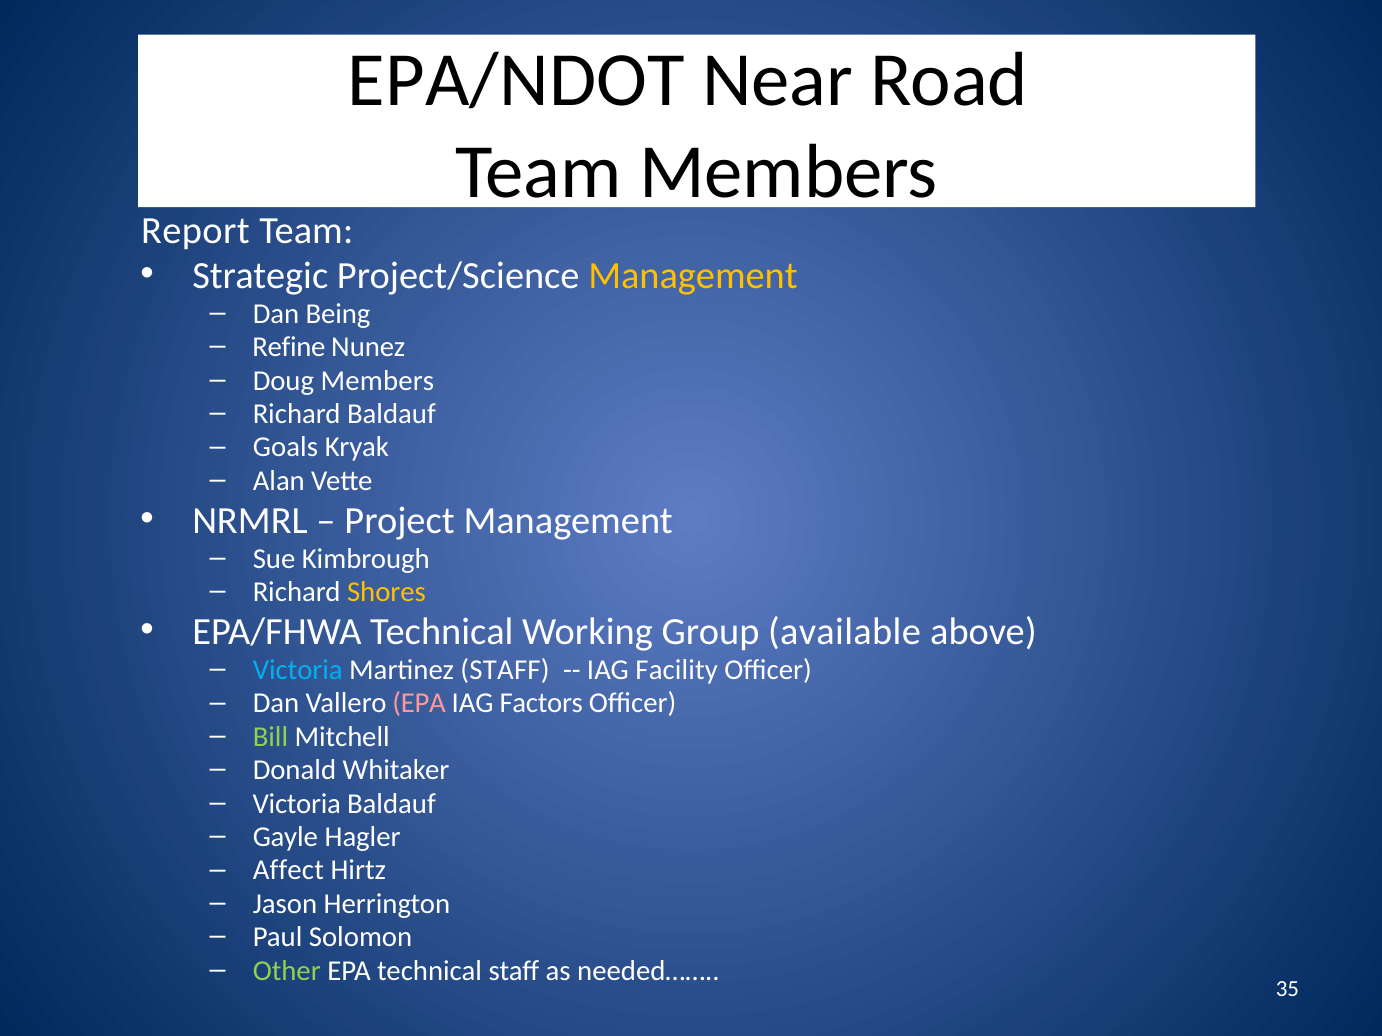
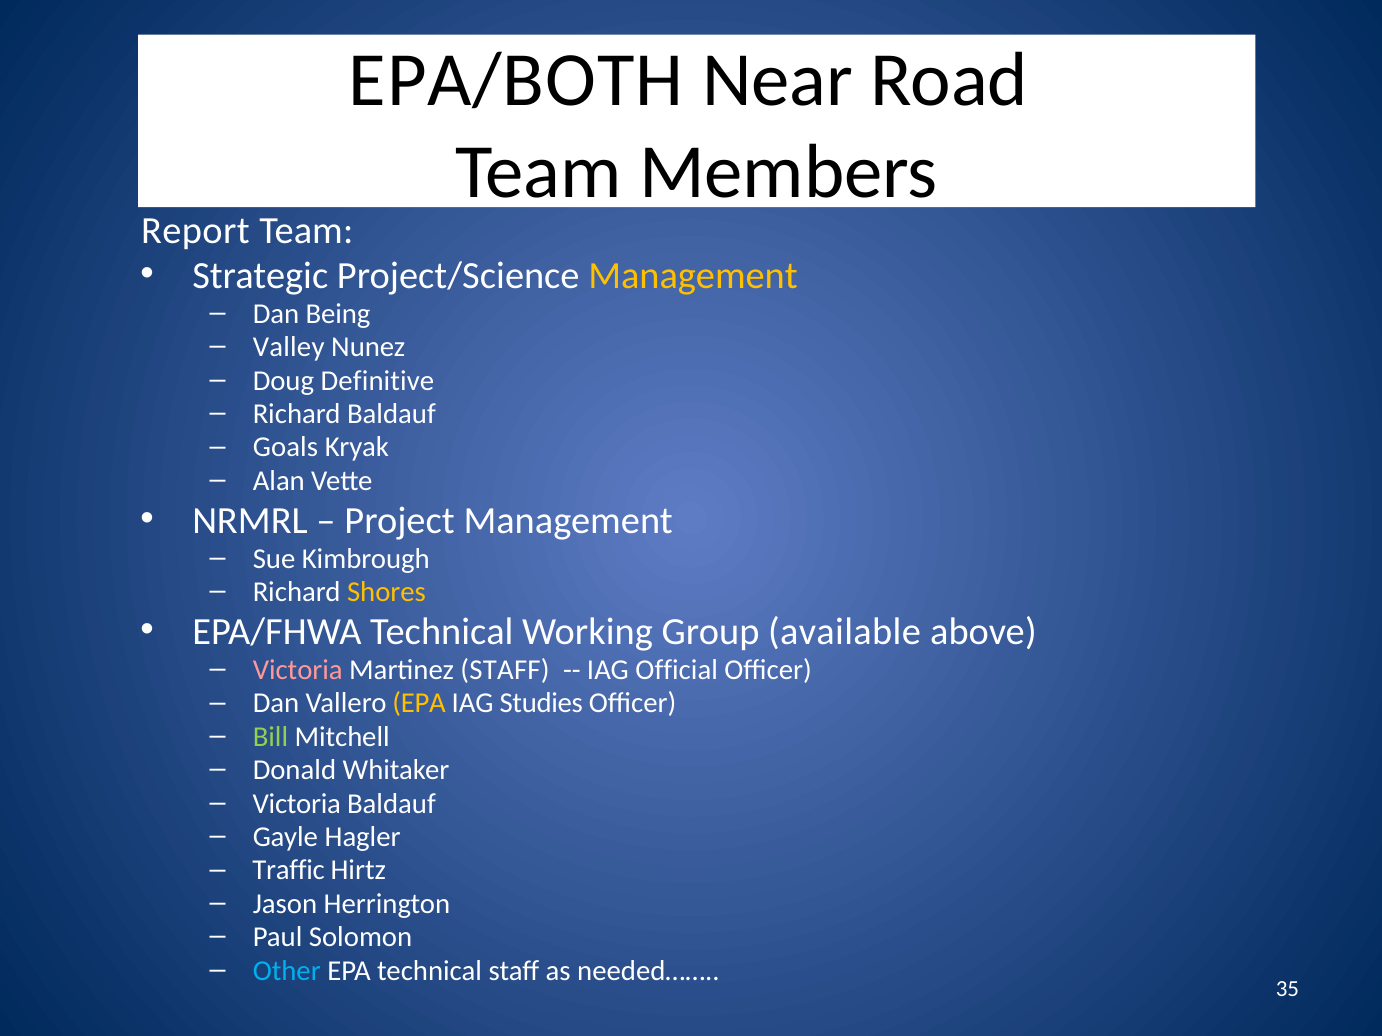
EPA/NDOT: EPA/NDOT -> EPA/BOTH (516, 80)
Refine: Refine -> Valley (289, 347)
Doug Members: Members -> Definitive (377, 381)
Victoria colour: light blue -> pink (298, 670)
Facility: Facility -> Official (677, 670)
EPA colour: pink -> yellow (419, 704)
Factors: Factors -> Studies (541, 704)
Affect: Affect -> Traffic (289, 871)
Other colour: light green -> light blue (287, 971)
